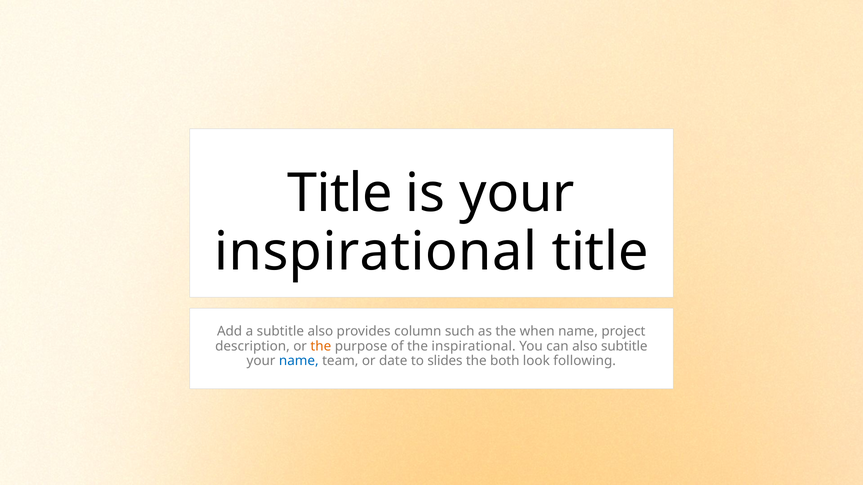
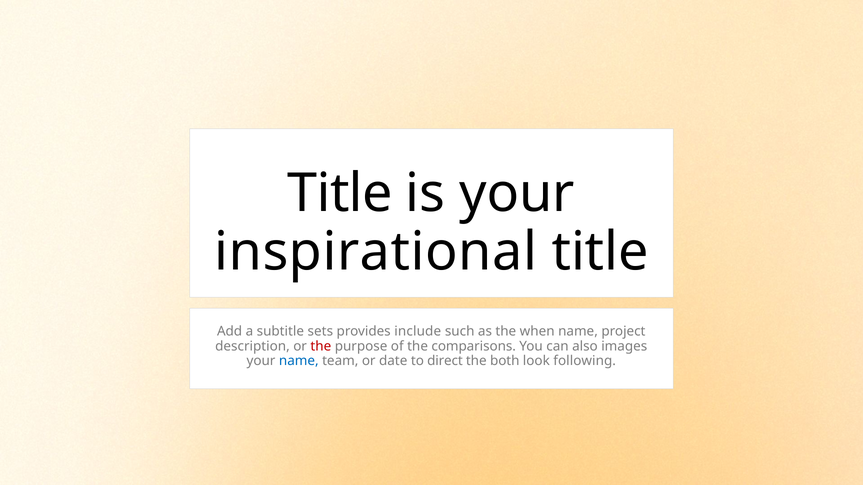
subtitle also: also -> sets (320, 332)
column: column -> include (418, 332)
the colour: orange -> red (321, 346)
the inspirational: inspirational -> comparisons (474, 346)
also subtitle: subtitle -> images (624, 346)
slides: slides -> direct (445, 361)
